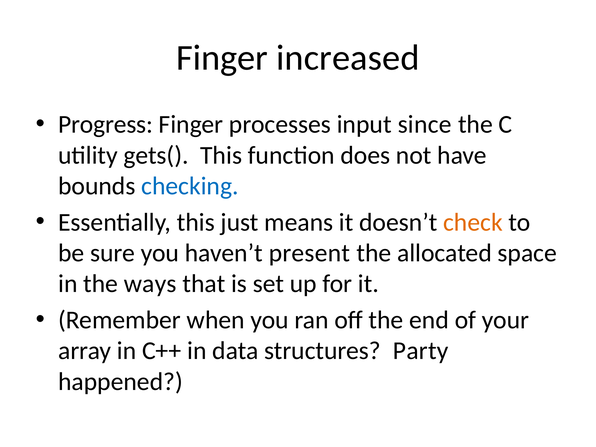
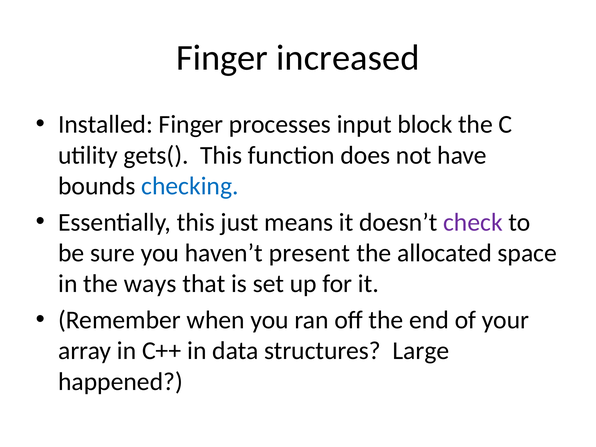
Progress: Progress -> Installed (106, 124)
since: since -> block (425, 124)
check colour: orange -> purple (473, 222)
Party: Party -> Large (421, 351)
